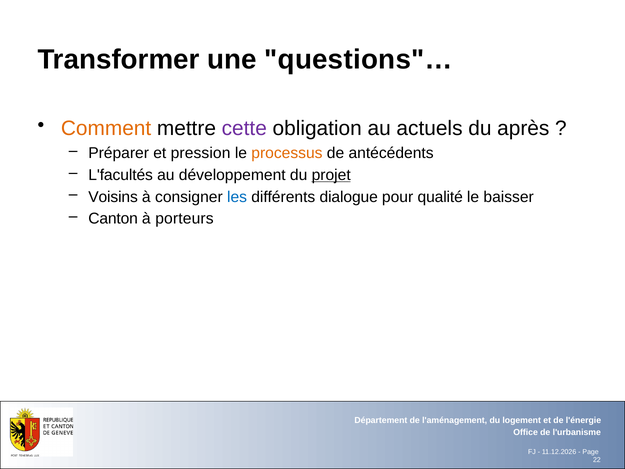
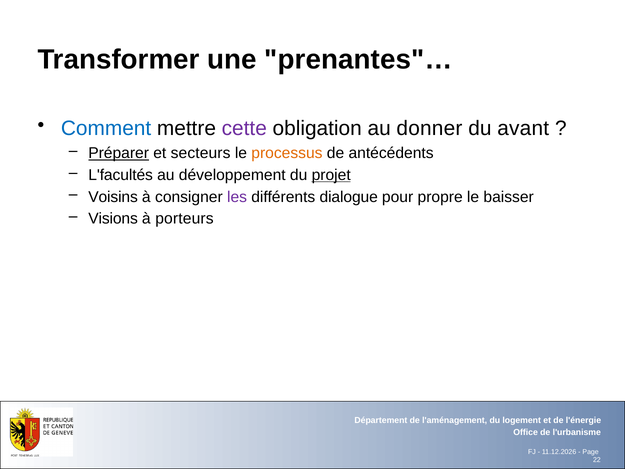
questions"…: questions"… -> prenantes"… (358, 60)
Comment colour: orange -> blue (106, 128)
actuels: actuels -> donner (429, 128)
après: après -> avant (523, 128)
Préparer underline: none -> present (119, 153)
pression: pression -> secteurs (201, 153)
les colour: blue -> purple (237, 197)
qualité: qualité -> propre (440, 197)
Canton: Canton -> Visions (113, 219)
